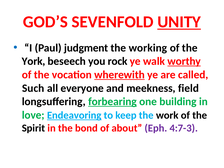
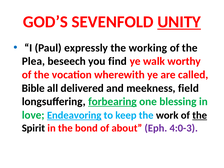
judgment: judgment -> expressly (86, 48)
York: York -> Plea (33, 61)
rock: rock -> find (117, 61)
worthy underline: present -> none (184, 61)
wherewith underline: present -> none (120, 75)
Such: Such -> Bible (33, 88)
everyone: everyone -> delivered (82, 88)
building: building -> blessing (178, 102)
the underline: none -> present (200, 115)
4:7-3: 4:7-3 -> 4:0-3 (184, 128)
